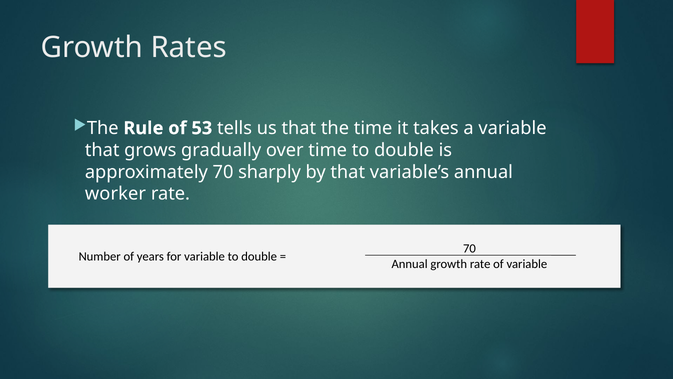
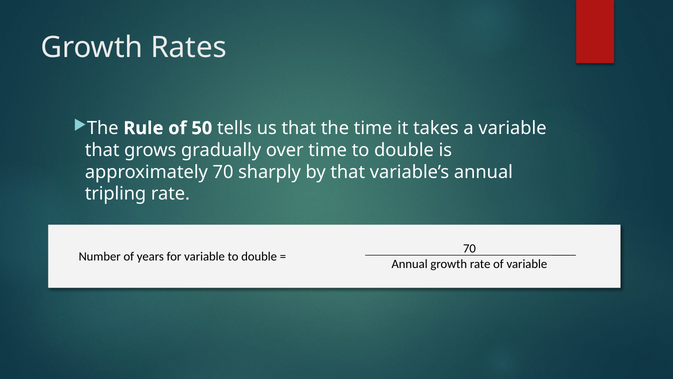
53: 53 -> 50 (202, 128)
worker: worker -> tripling (116, 194)
